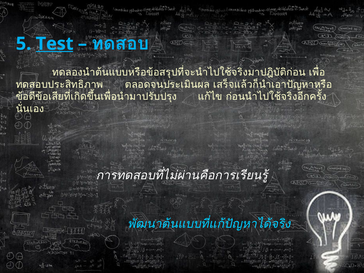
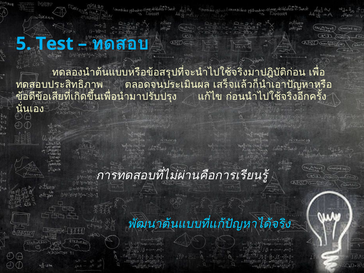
Test underline: present -> none (55, 44)
